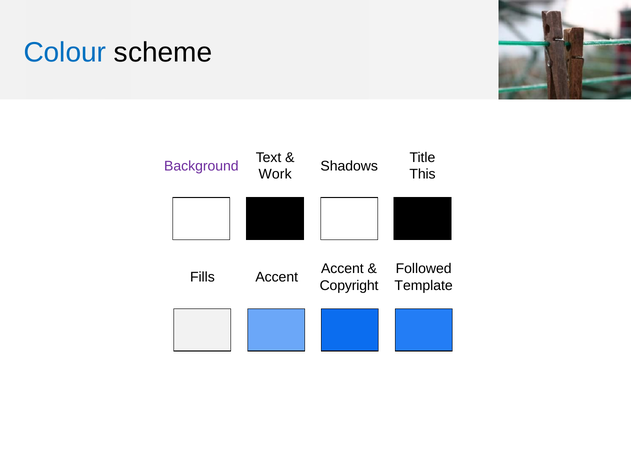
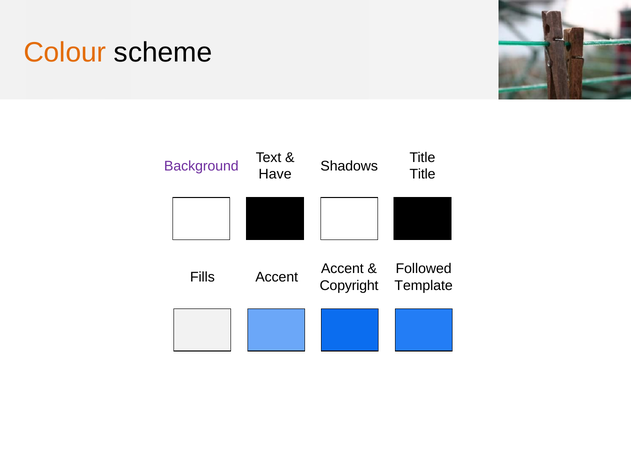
Colour colour: blue -> orange (65, 53)
Work: Work -> Have (275, 174)
This: This -> Title (423, 174)
